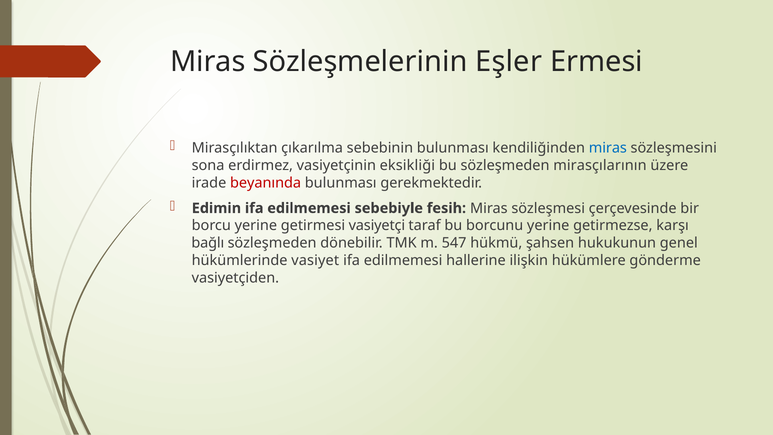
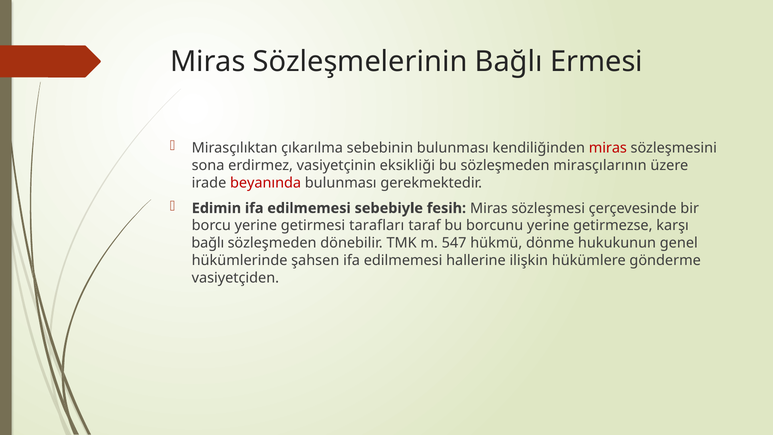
Sözleşmelerinin Eşler: Eşler -> Bağlı (509, 62)
miras colour: blue -> red (608, 148)
vasiyetçi: vasiyetçi -> tarafları (377, 226)
şahsen: şahsen -> dönme (550, 243)
vasiyet: vasiyet -> şahsen (315, 260)
